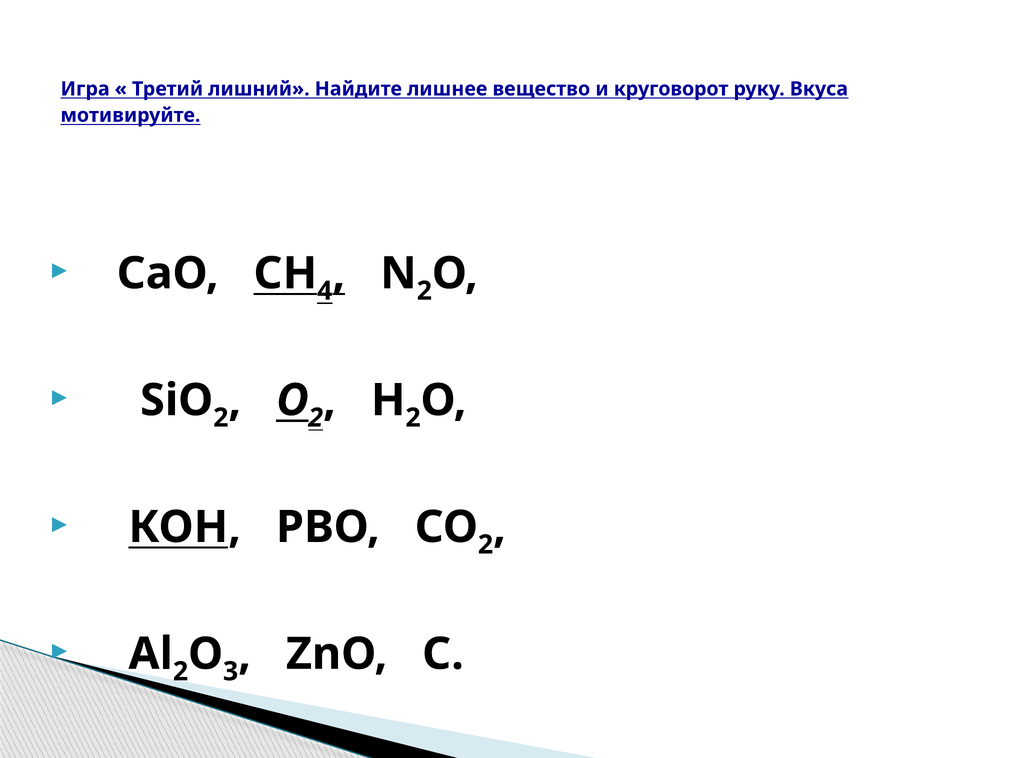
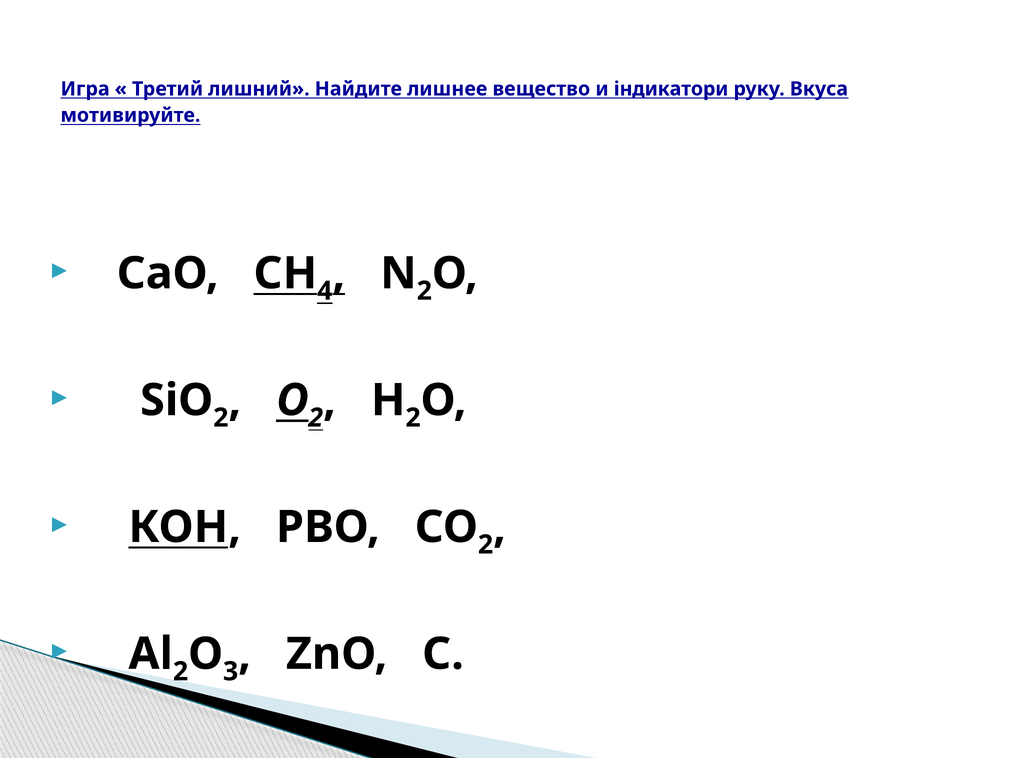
круговорот: круговорот -> індикатори (671, 89)
